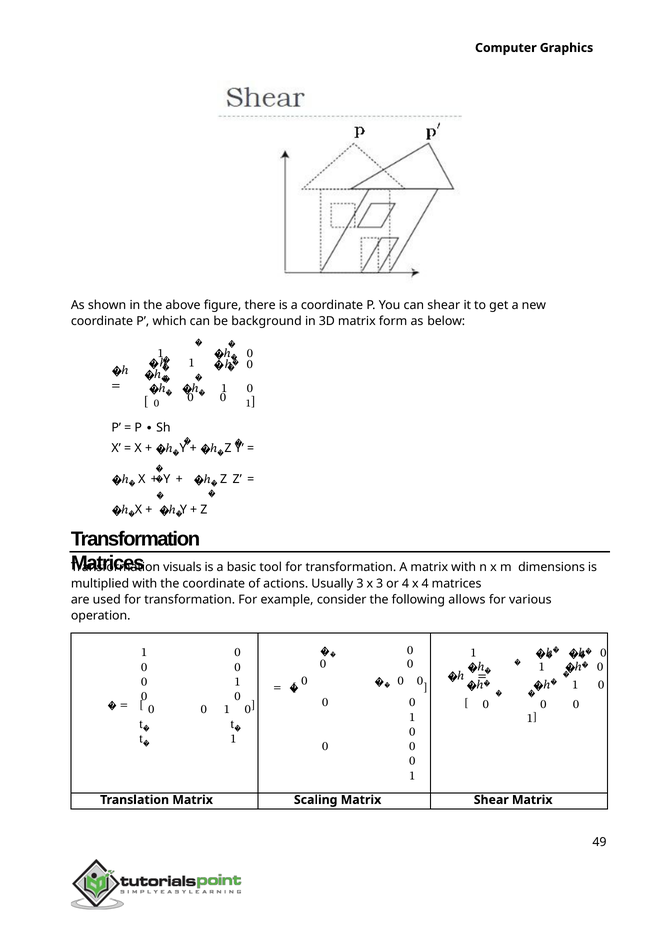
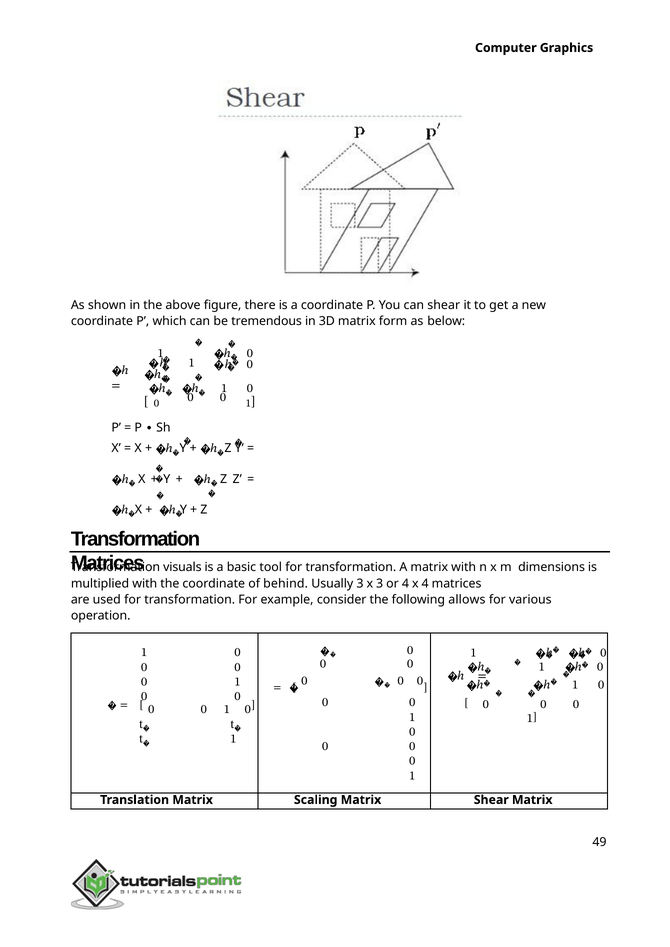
background: background -> tremendous (267, 322)
actions: actions -> behind (286, 584)
